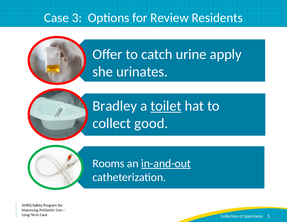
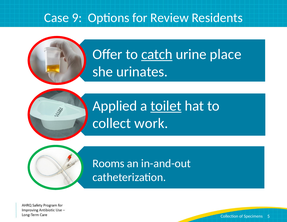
3: 3 -> 9 (77, 18)
catch underline: none -> present (157, 54)
apply: apply -> place (226, 54)
Bradley: Bradley -> Applied (115, 106)
good: good -> work (151, 123)
in-and-out underline: present -> none (166, 163)
